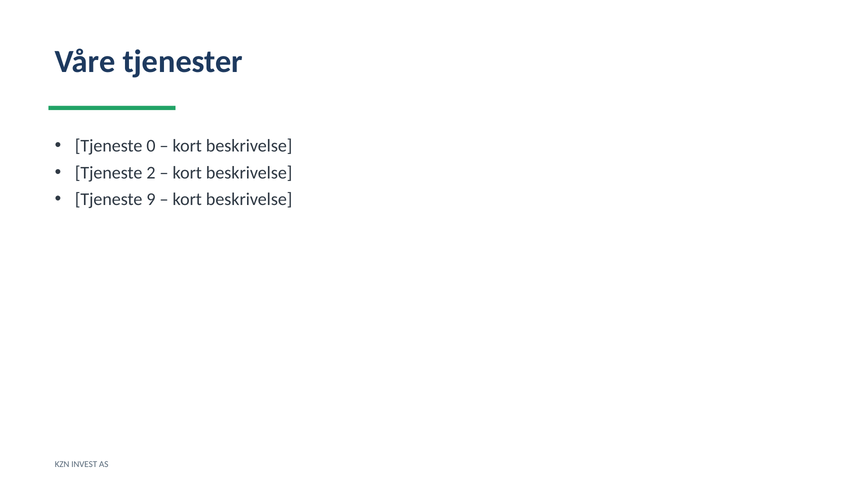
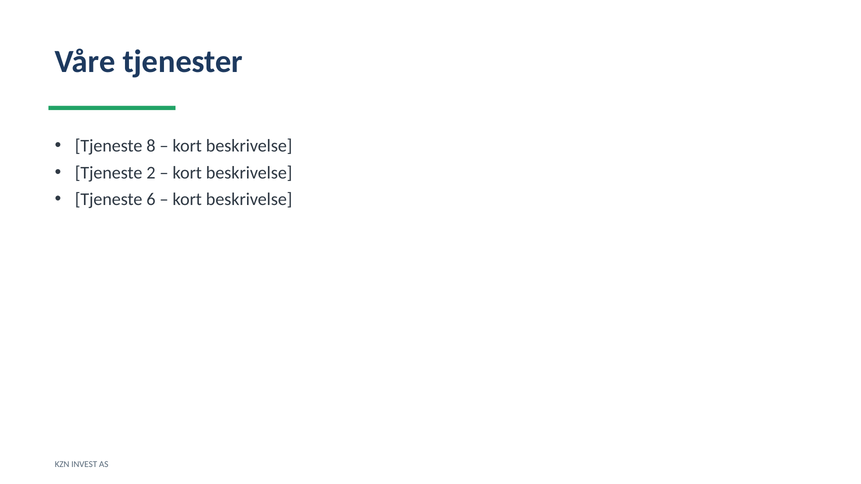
0: 0 -> 8 (151, 146)
9: 9 -> 6 (151, 200)
